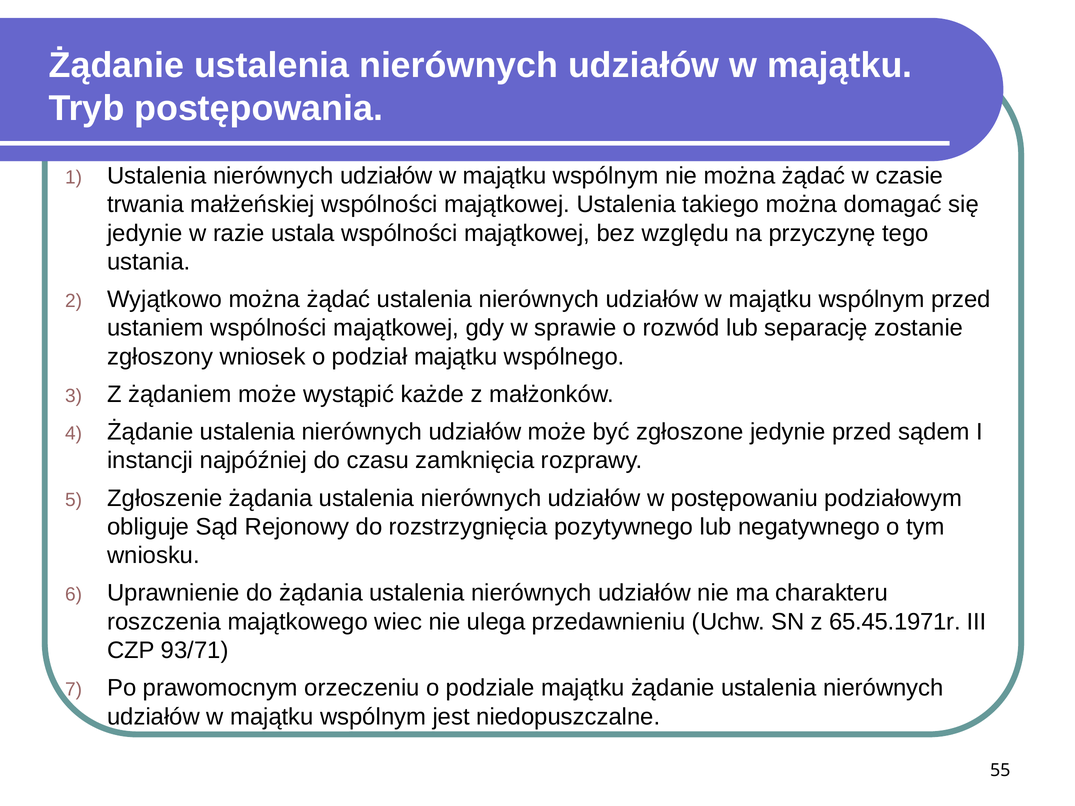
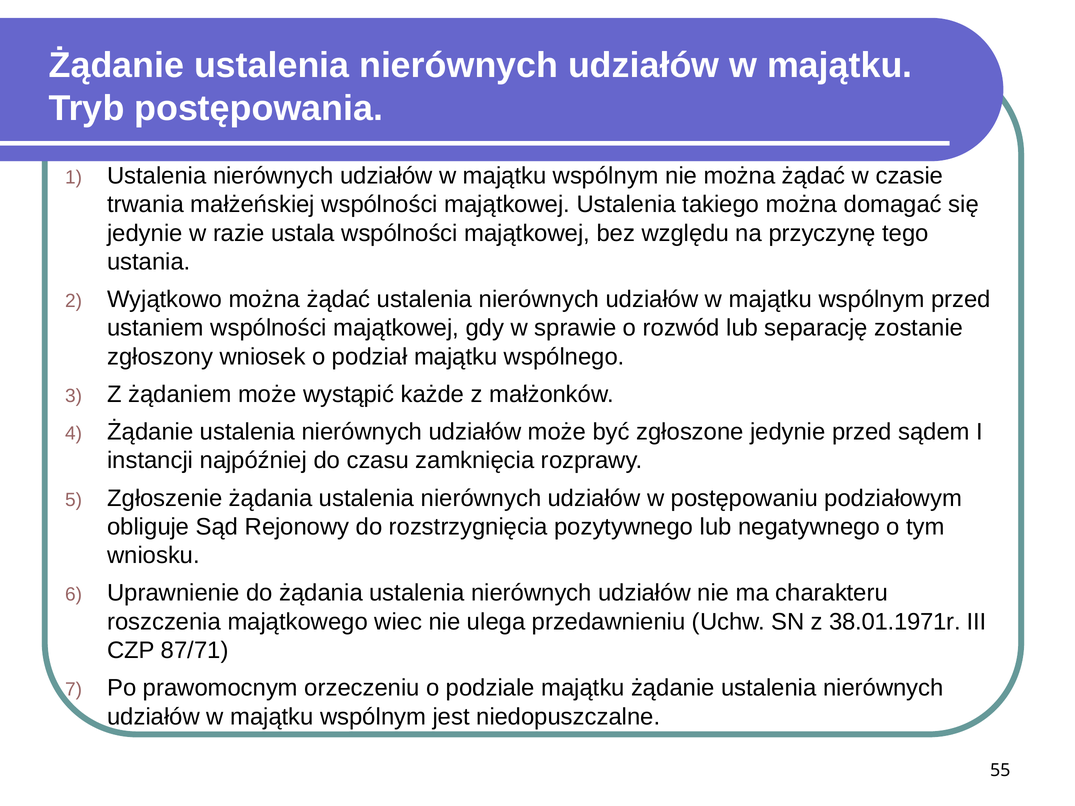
65.45.1971r: 65.45.1971r -> 38.01.1971r (895, 622)
93/71: 93/71 -> 87/71 (195, 651)
